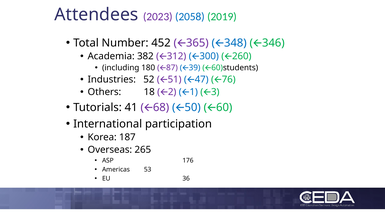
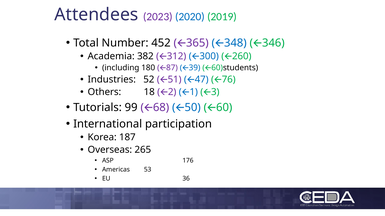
2058: 2058 -> 2020 (190, 17)
41: 41 -> 99 (131, 108)
